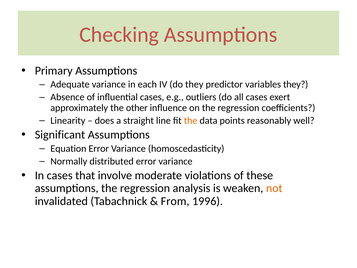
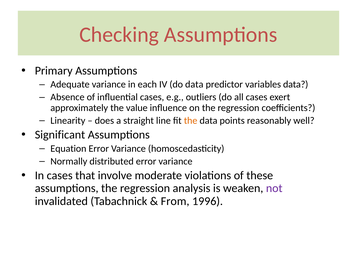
do they: they -> data (194, 84)
variables they: they -> data (296, 84)
other: other -> value (137, 108)
not colour: orange -> purple (274, 188)
